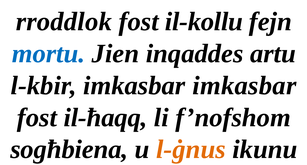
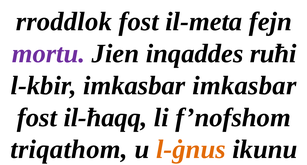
il-kollu: il-kollu -> il-meta (204, 22)
mortu colour: blue -> purple (48, 54)
artu: artu -> ruħi (273, 54)
sogħbiena: sogħbiena -> triqathom (69, 150)
